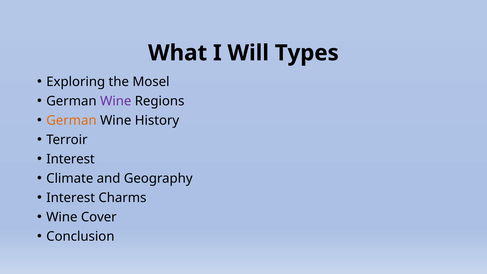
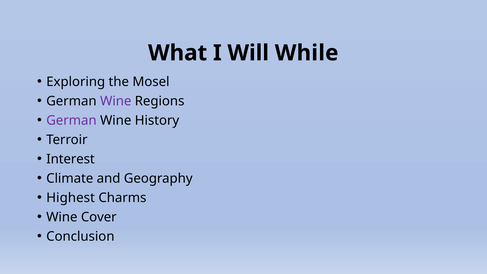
Types: Types -> While (307, 53)
German colour: orange -> purple (71, 120)
Interest: Interest -> Highest (71, 198)
